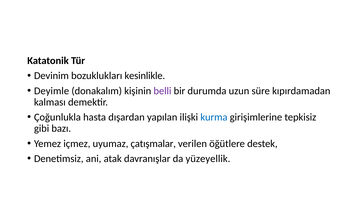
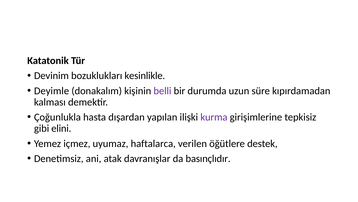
kurma colour: blue -> purple (214, 117)
bazı: bazı -> elini (61, 128)
çatışmalar: çatışmalar -> haftalarca (153, 143)
yüzeyellik: yüzeyellik -> basınçlıdır (208, 158)
